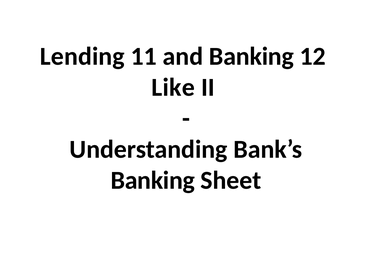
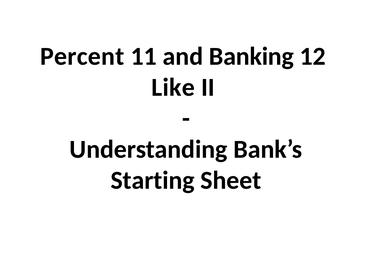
Lending: Lending -> Percent (82, 56)
Banking: Banking -> Starting (153, 180)
